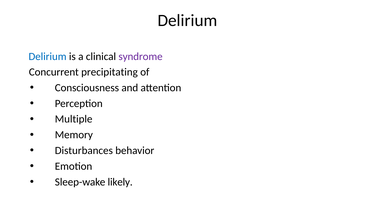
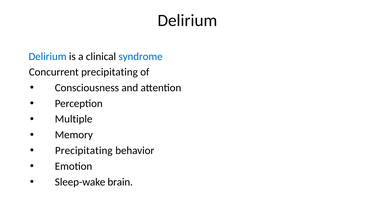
syndrome colour: purple -> blue (141, 56)
Disturbances: Disturbances -> Precipitating (84, 150)
likely: likely -> brain (120, 182)
